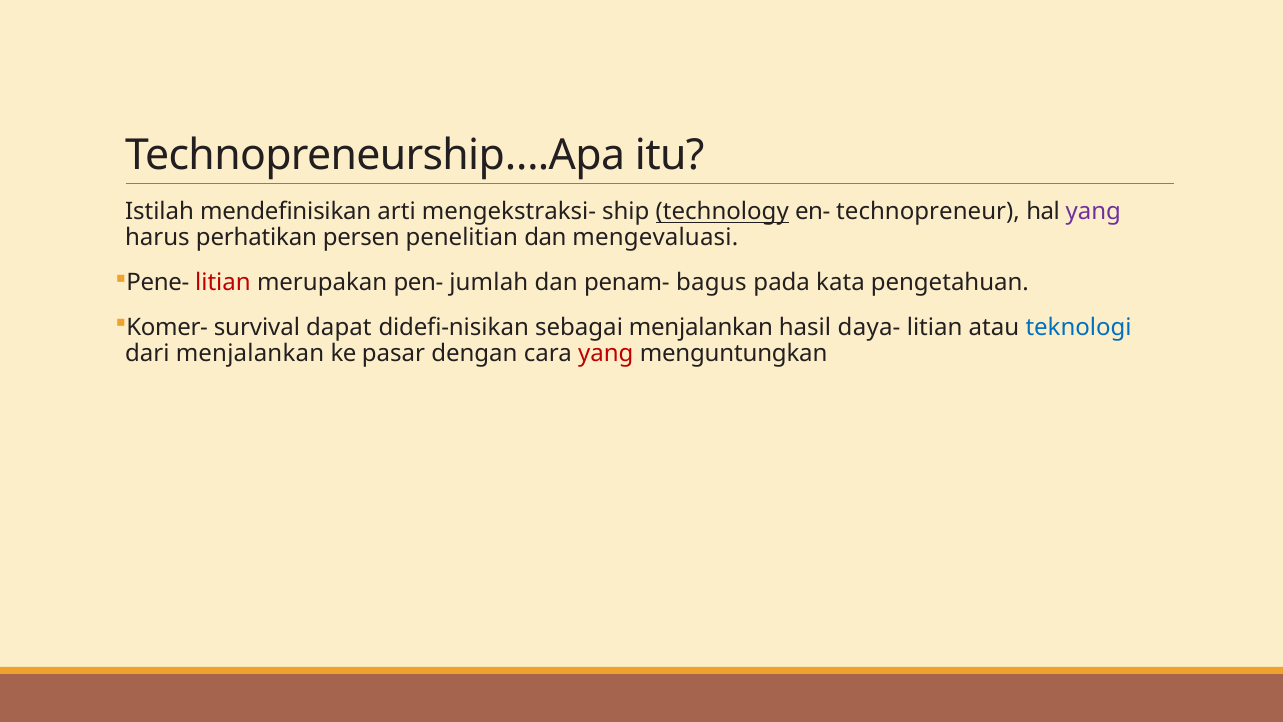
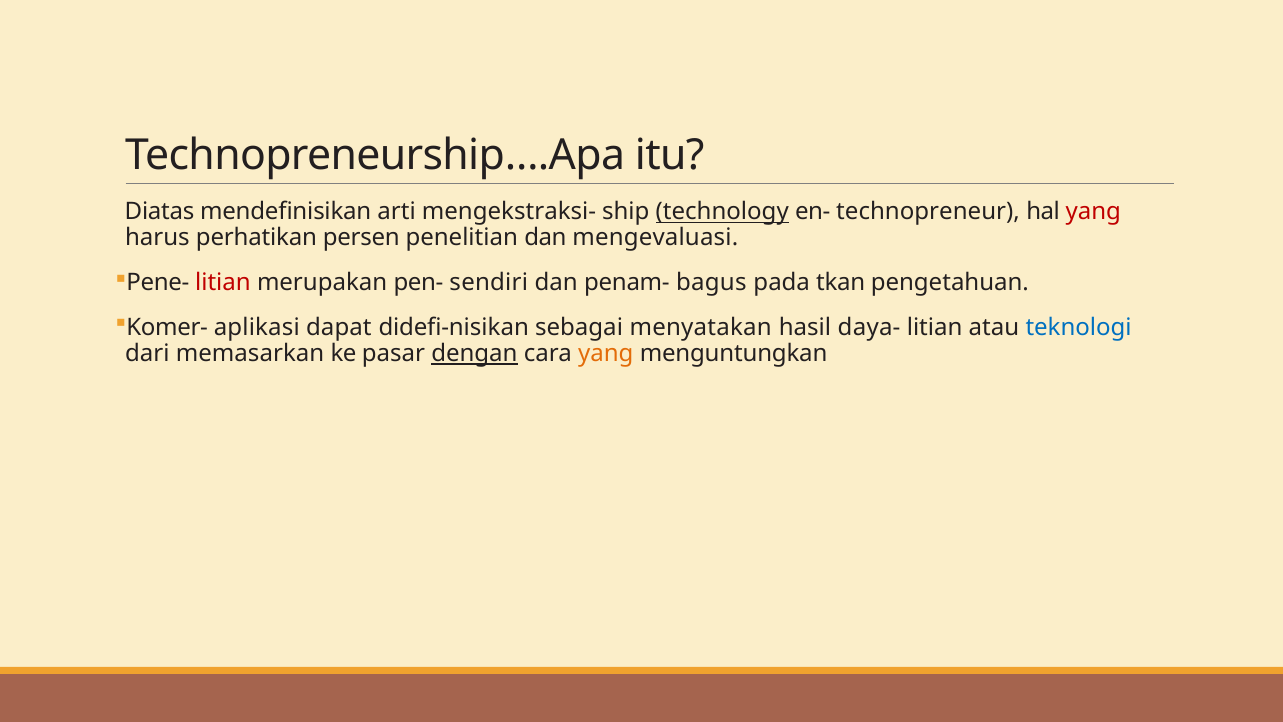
Istilah: Istilah -> Diatas (160, 212)
yang colour: purple -> red (1093, 212)
jumlah: jumlah -> sendiri (489, 283)
kata: kata -> tkan (841, 283)
survival: survival -> aplikasi (257, 327)
sebagai menjalankan: menjalankan -> menyatakan (701, 327)
dari menjalankan: menjalankan -> memasarkan (250, 353)
dengan underline: none -> present (474, 353)
yang colour: red -> orange (606, 353)
